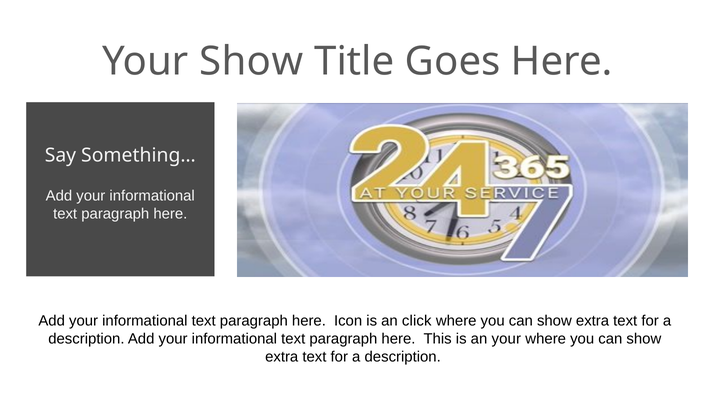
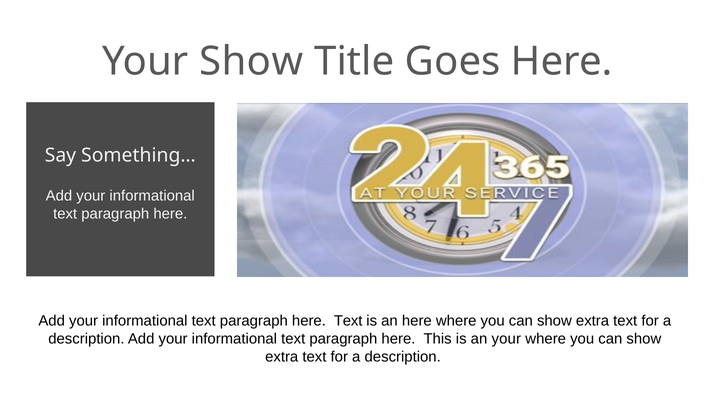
here Icon: Icon -> Text (348, 321)
an click: click -> here (417, 321)
